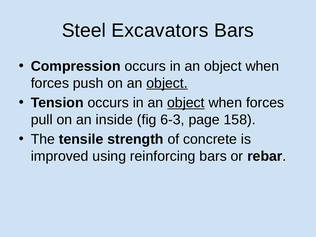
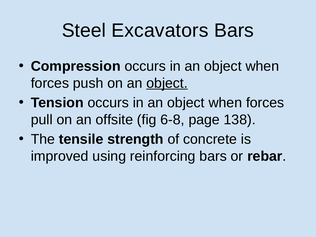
object underline: present -> none (186, 103)
inside: inside -> offsite (114, 120)
6-3: 6-3 -> 6-8 (172, 120)
158: 158 -> 138 (240, 120)
